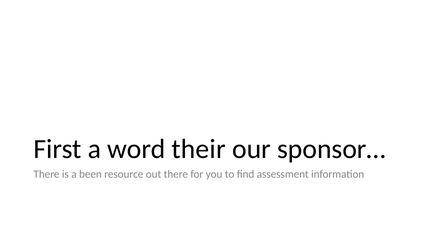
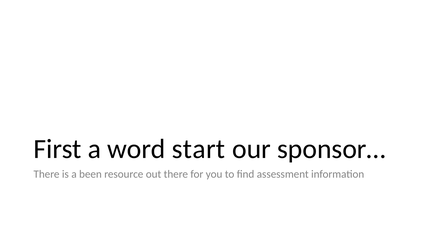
their: their -> start (199, 149)
